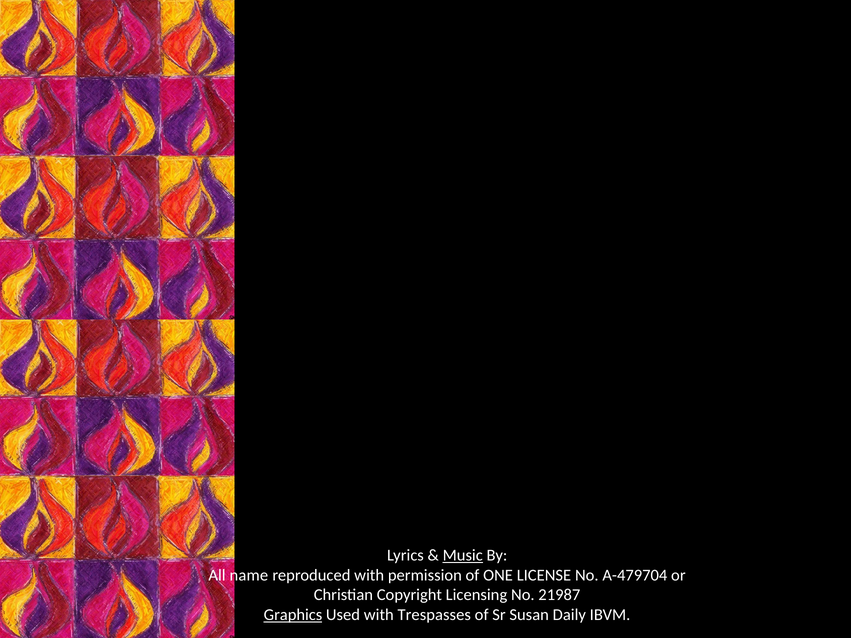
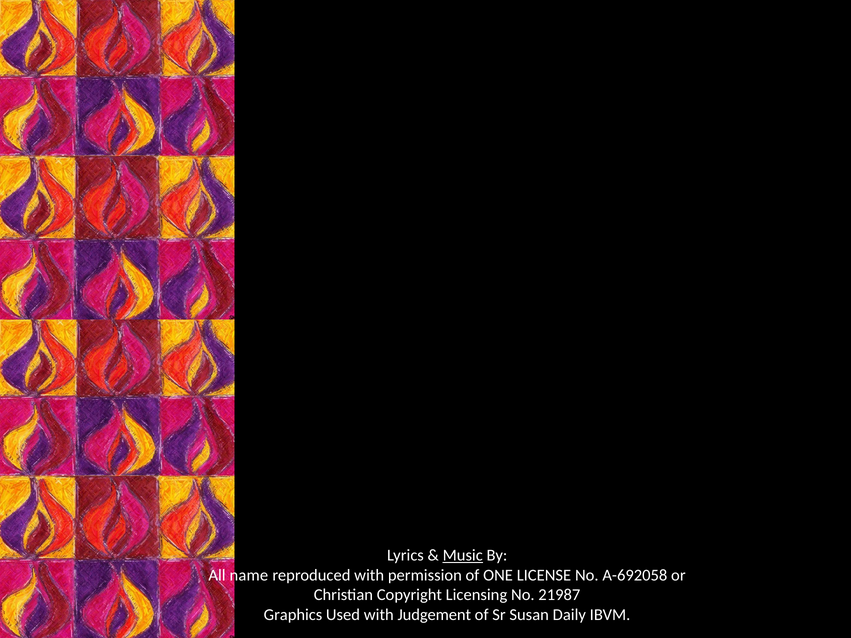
A-479704: A-479704 -> A-692058 (635, 575)
Graphics underline: present -> none (293, 615)
Trespasses: Trespasses -> Judgement (434, 615)
